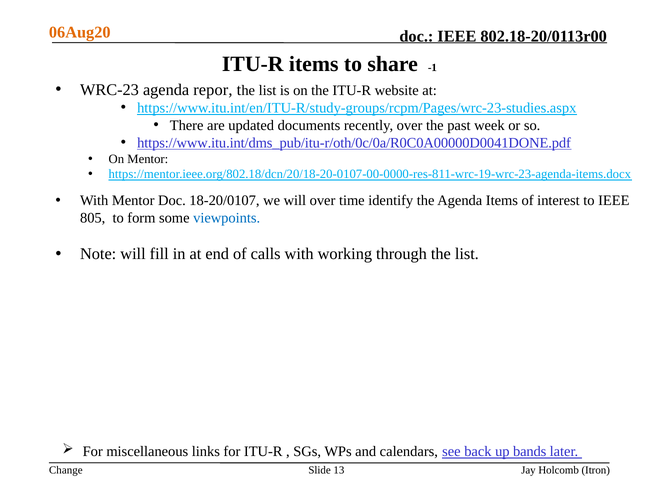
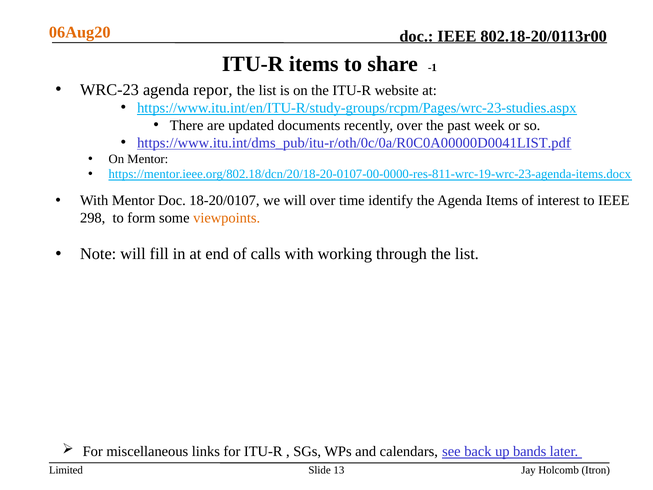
https://www.itu.int/dms_pub/itu-r/oth/0c/0a/R0C0A00000D0041DONE.pdf: https://www.itu.int/dms_pub/itu-r/oth/0c/0a/R0C0A00000D0041DONE.pdf -> https://www.itu.int/dms_pub/itu-r/oth/0c/0a/R0C0A00000D0041LIST.pdf (354, 143)
805: 805 -> 298 (93, 218)
viewpoints colour: blue -> orange (227, 218)
Change: Change -> Limited (66, 470)
